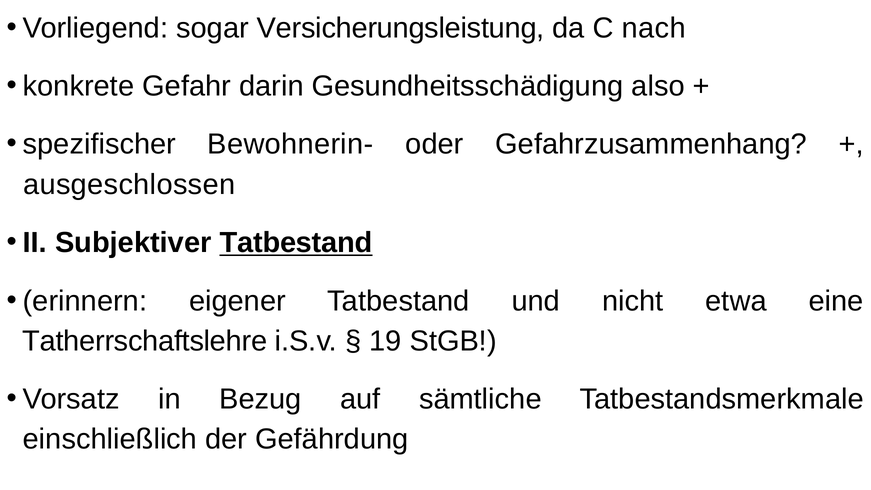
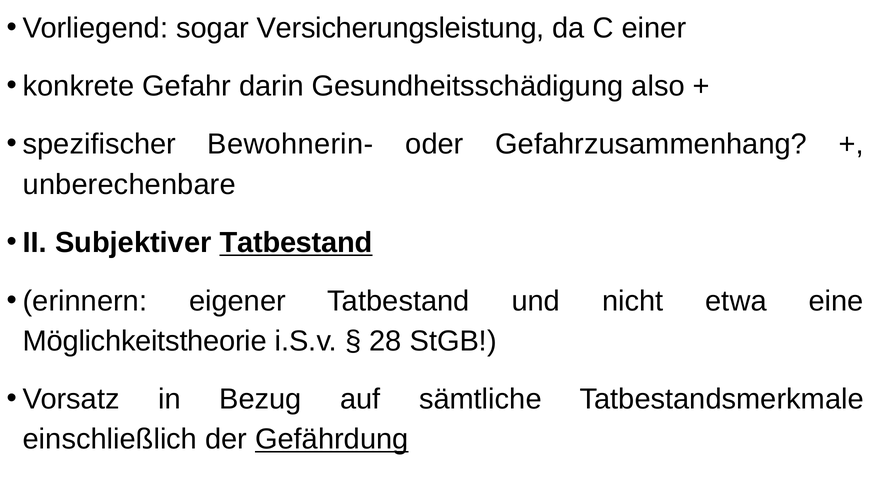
nach: nach -> einer (654, 28)
ausgeschlossen: ausgeschlossen -> unberechenbare (129, 184)
Tatherrschaftslehre: Tatherrschaftslehre -> Möglichkeitstheorie (145, 341)
19: 19 -> 28 (385, 341)
Gefährdung underline: none -> present (332, 439)
